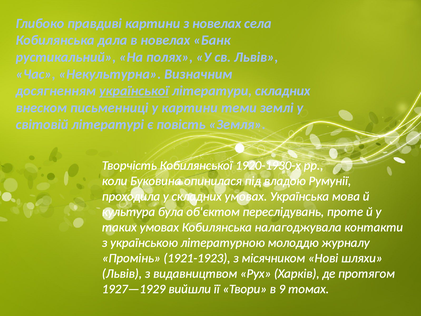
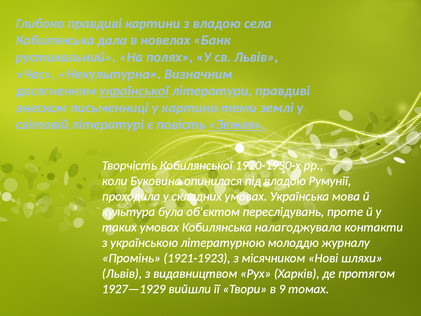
з новелах: новелах -> владою (217, 23)
літератури складних: складних -> правдиві (283, 91)
Земля underline: none -> present (237, 125)
